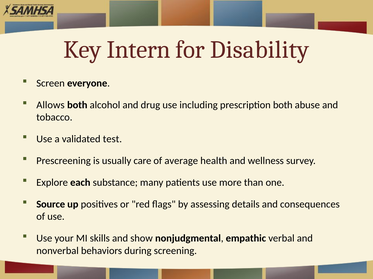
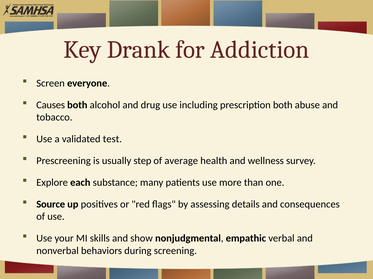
Intern: Intern -> Drank (138, 50)
Disability: Disability -> Addiction (260, 50)
Allows: Allows -> Causes (51, 105)
care: care -> step (142, 161)
